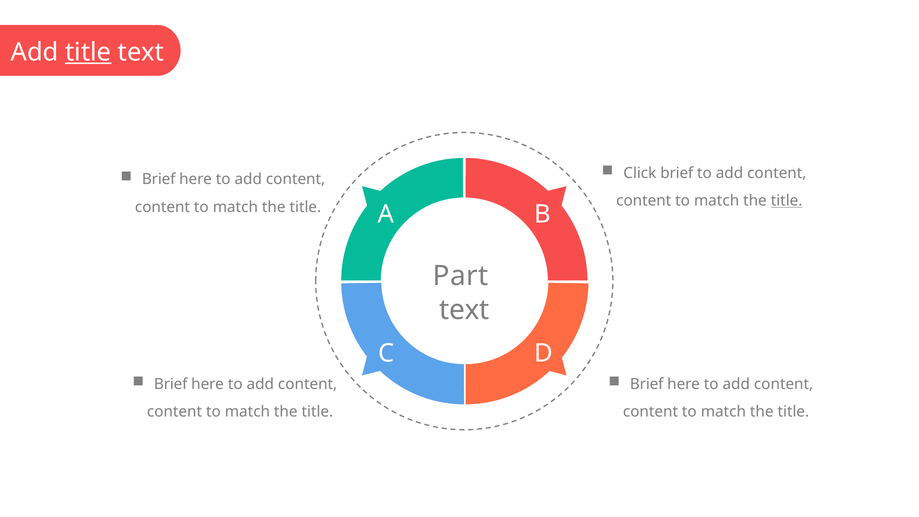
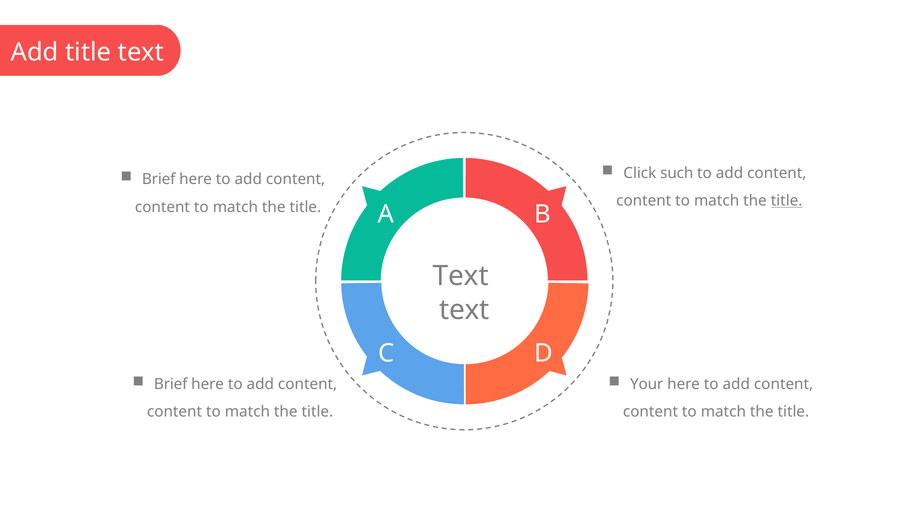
title underline: present -> none (88, 52)
Click brief: brief -> such (677, 173)
Part: Part -> Text (461, 276)
Brief: Brief -> Your (647, 384)
